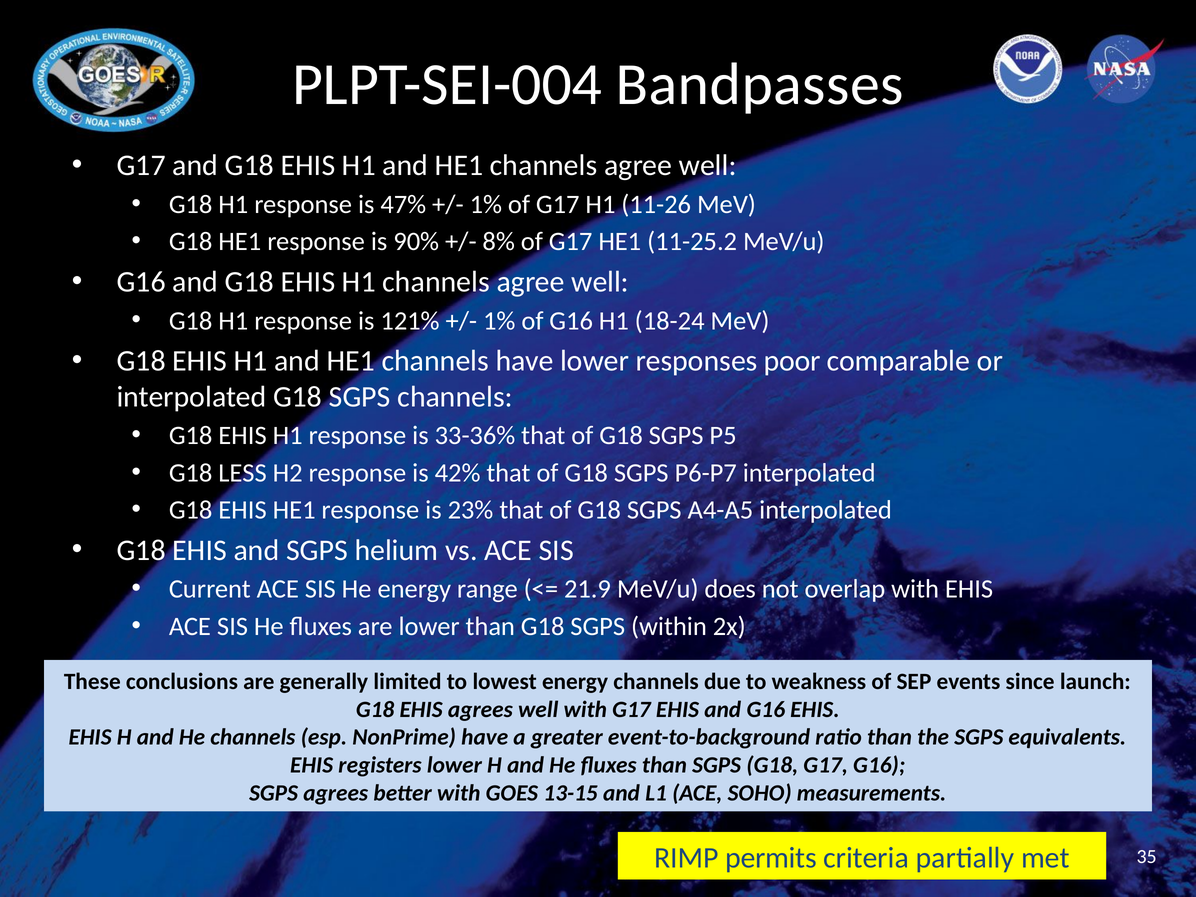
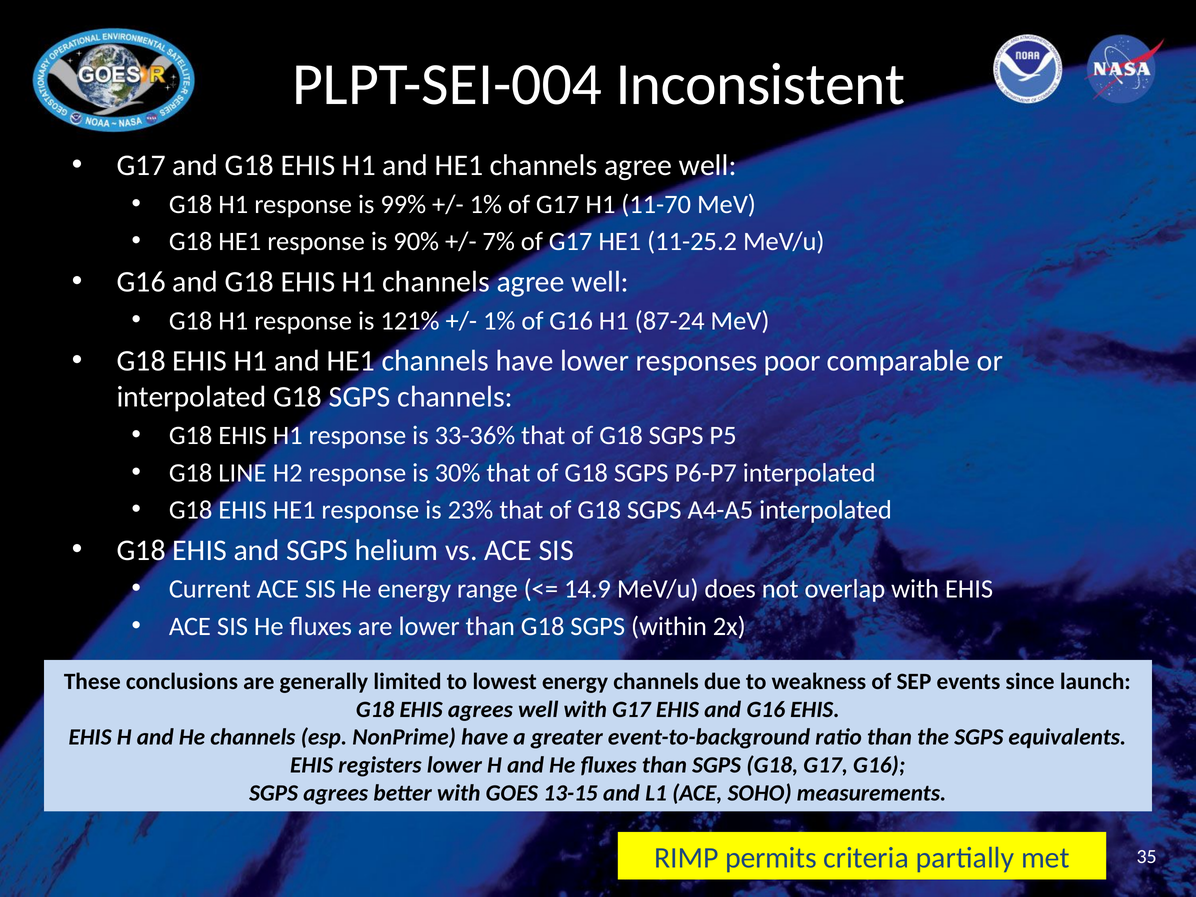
Bandpasses: Bandpasses -> Inconsistent (760, 84)
47%: 47% -> 99% (403, 204)
11-26: 11-26 -> 11-70 (656, 204)
8%: 8% -> 7% (499, 242)
18-24: 18-24 -> 87-24 (670, 321)
LESS: LESS -> LINE (242, 473)
42%: 42% -> 30% (458, 473)
21.9: 21.9 -> 14.9 (587, 589)
